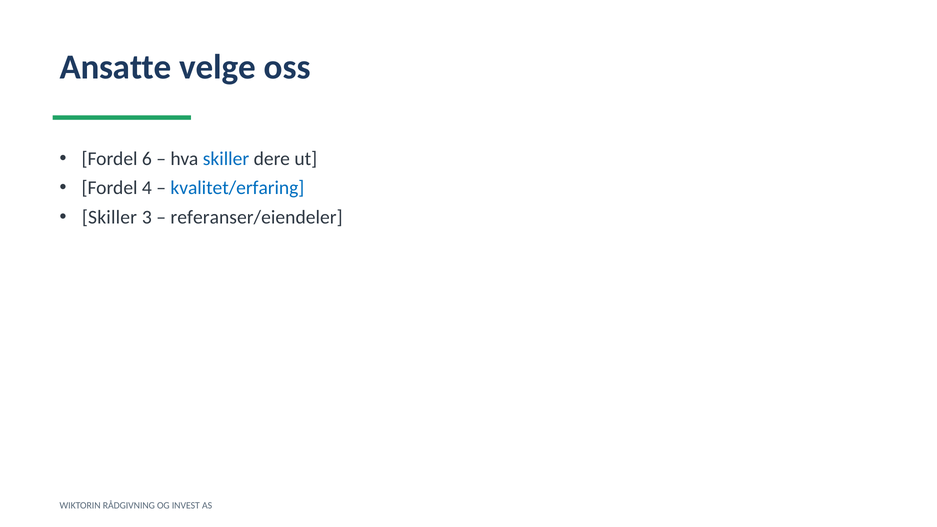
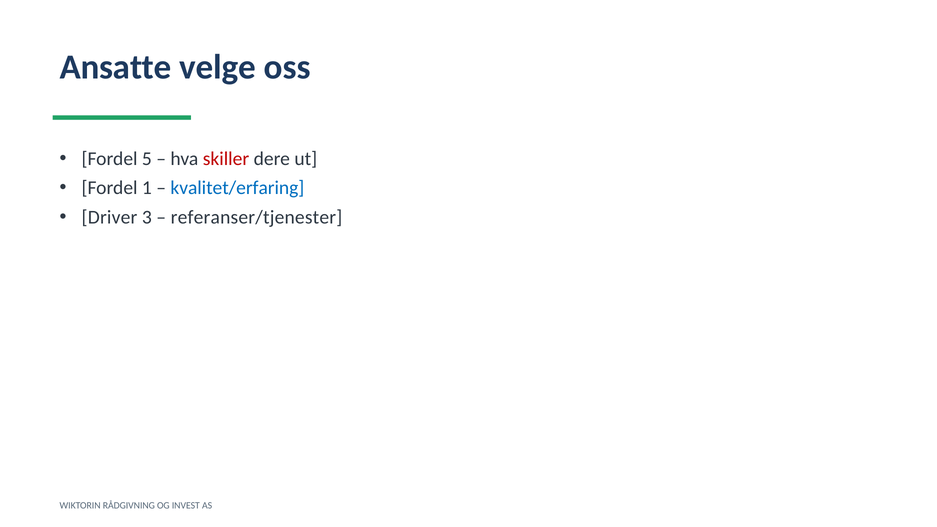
6: 6 -> 5 (147, 159)
skiller colour: blue -> red (226, 159)
4: 4 -> 1 (147, 188)
Skiller: Skiller -> Driver (109, 217)
referanser/eiendeler: referanser/eiendeler -> referanser/tjenester (256, 217)
